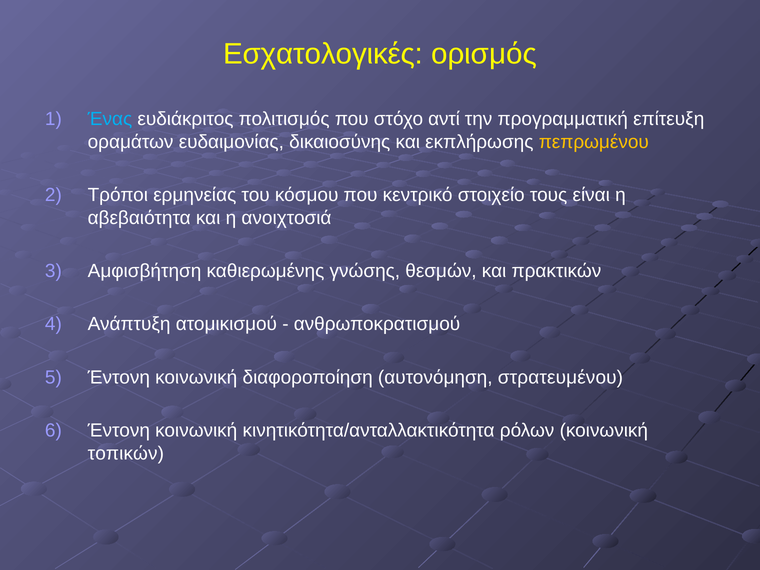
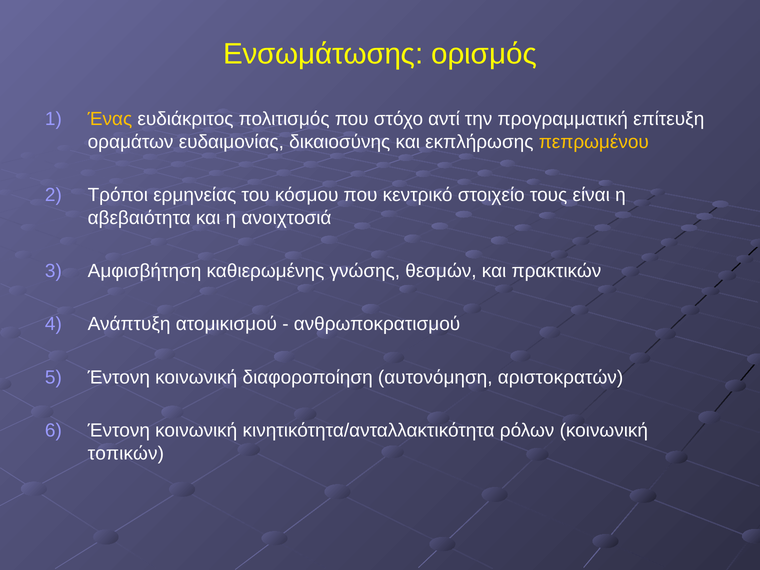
Εσχατολογικές: Εσχατολογικές -> Ενσωμάτωσης (323, 54)
Ένας colour: light blue -> yellow (110, 119)
στρατευμένου: στρατευμένου -> αριστοκρατών (560, 377)
